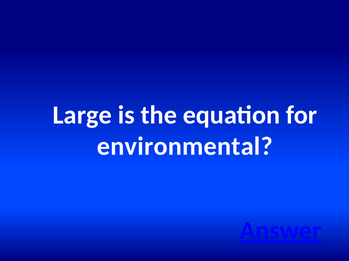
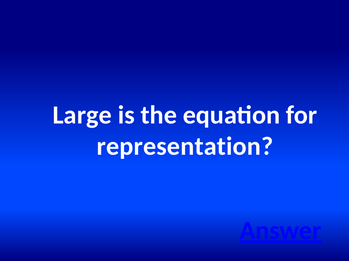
environmental: environmental -> representation (185, 147)
